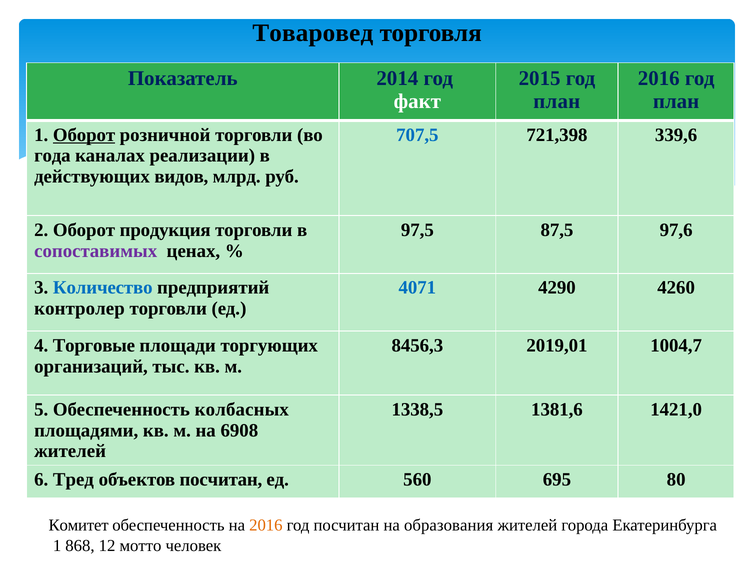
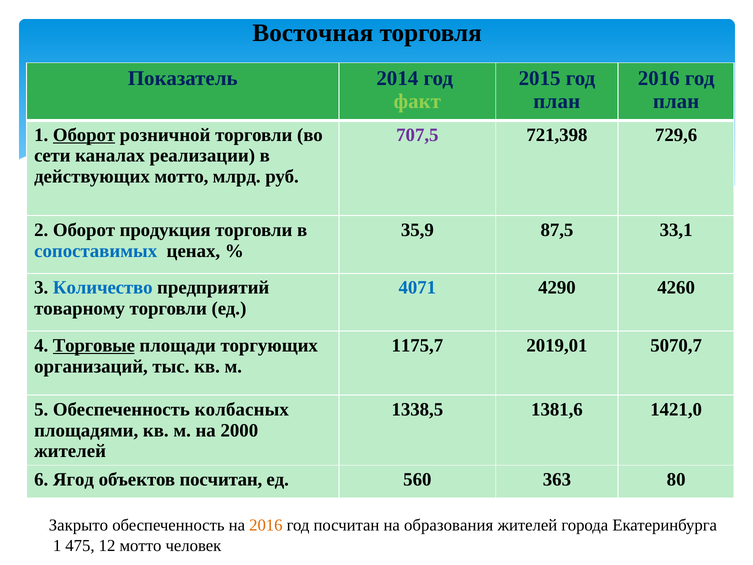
Товаровед: Товаровед -> Восточная (313, 33)
факт colour: white -> light green (417, 102)
707,5 colour: blue -> purple (417, 135)
339,6: 339,6 -> 729,6 (676, 135)
года: года -> сети (52, 156)
действующих видов: видов -> мотто (181, 176)
97,5: 97,5 -> 35,9 (417, 230)
97,6: 97,6 -> 33,1 (676, 230)
сопоставимых colour: purple -> blue (96, 251)
контролер: контролер -> товарному (80, 308)
Торговые underline: none -> present (94, 345)
8456,3: 8456,3 -> 1175,7 (417, 345)
1004,7: 1004,7 -> 5070,7 (676, 345)
6908: 6908 -> 2000 (239, 430)
Тред: Тред -> Ягод (73, 479)
695: 695 -> 363 (557, 479)
Комитет: Комитет -> Закрыто (78, 525)
868: 868 -> 475 (80, 545)
